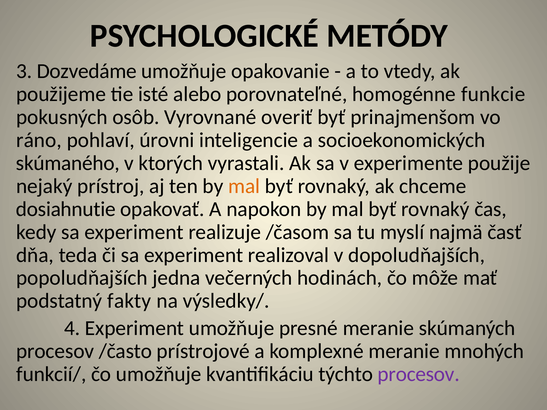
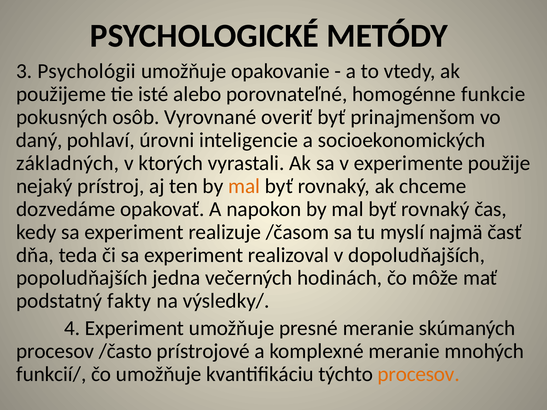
Dozvedáme: Dozvedáme -> Psychológii (87, 71)
ráno: ráno -> daný (39, 140)
skúmaného: skúmaného -> základných (68, 163)
dosiahnutie: dosiahnutie -> dozvedáme (66, 209)
procesov colour: purple -> orange (419, 374)
